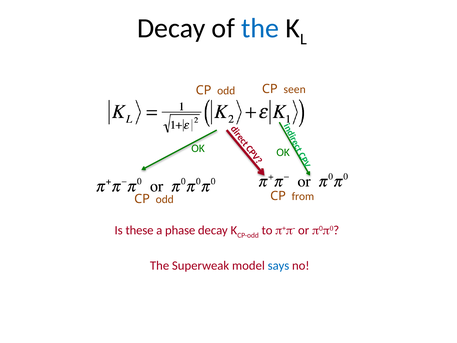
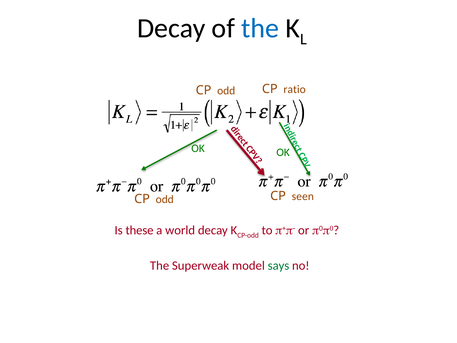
seen: seen -> ratio (295, 89)
from: from -> seen (303, 196)
phase: phase -> world (180, 230)
says colour: blue -> green (278, 266)
